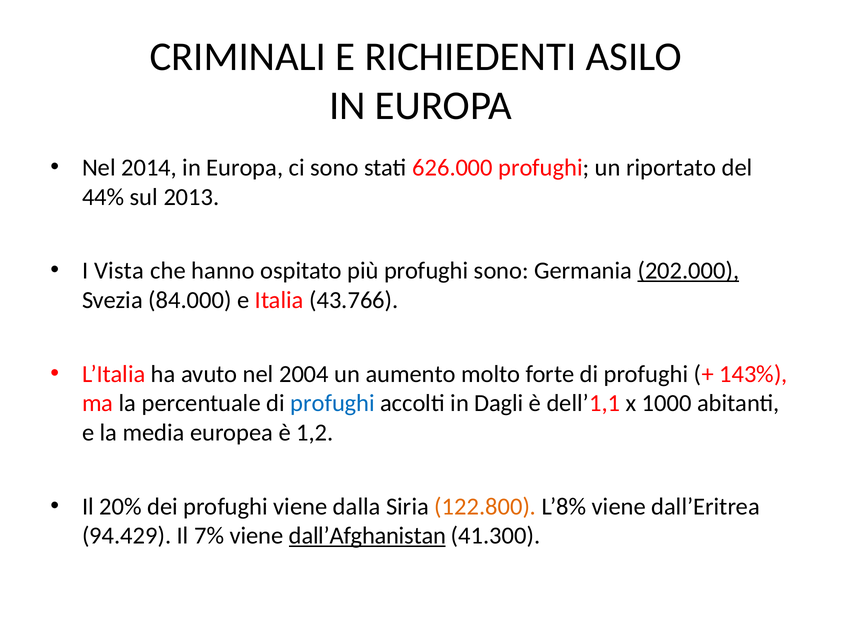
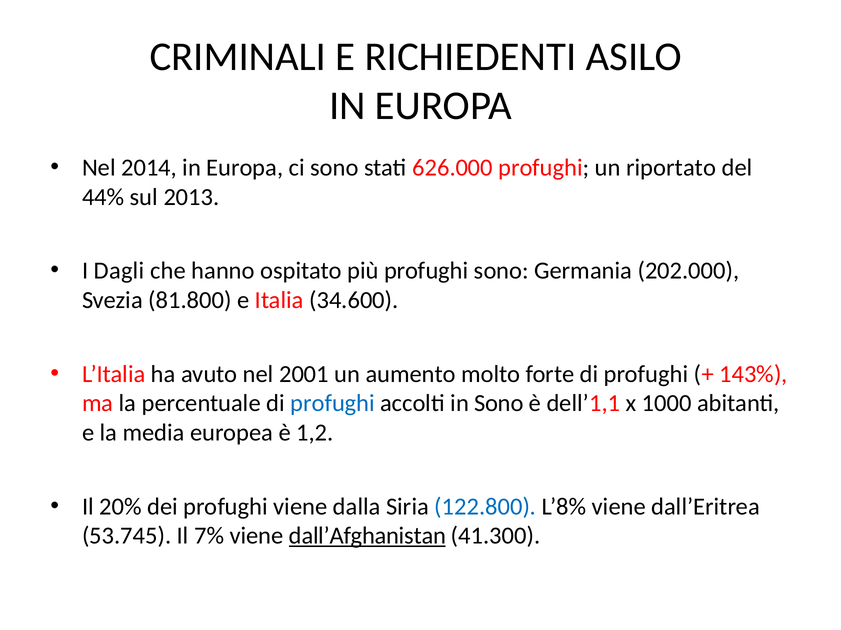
Vista: Vista -> Dagli (119, 271)
202.000 underline: present -> none (688, 271)
84.000: 84.000 -> 81.800 (190, 301)
43.766: 43.766 -> 34.600 (354, 301)
2004: 2004 -> 2001 (304, 374)
in Dagli: Dagli -> Sono (499, 404)
122.800 colour: orange -> blue (485, 507)
94.429: 94.429 -> 53.745 (127, 537)
